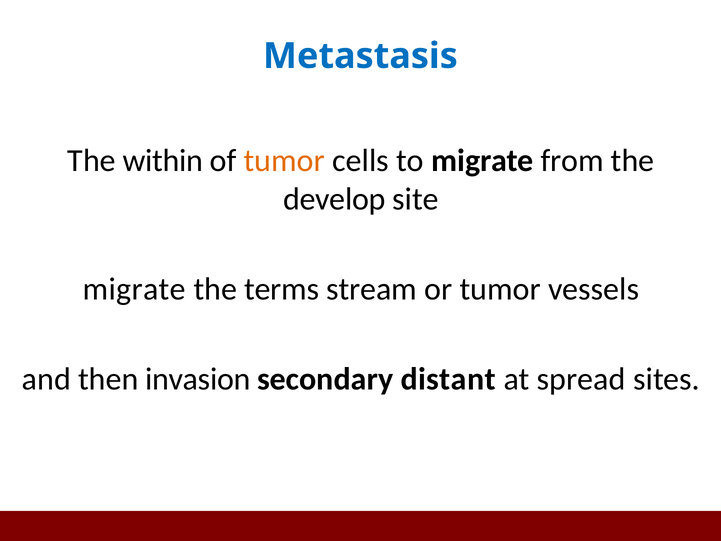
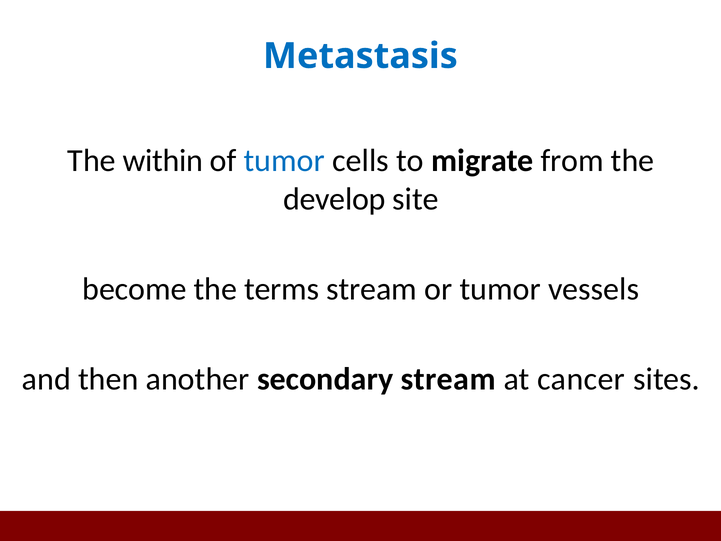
tumor colour: orange -> blue (284, 161)
migrate: migrate -> become (134, 289)
invasion: invasion -> another (198, 379)
secondary distant: distant -> stream (448, 379)
spread: spread -> cancer (581, 379)
